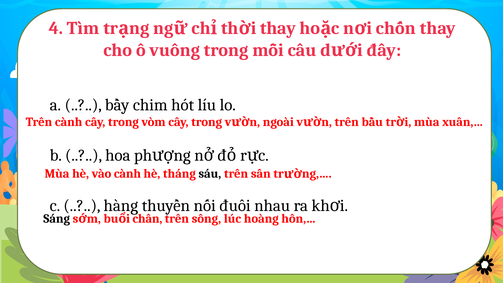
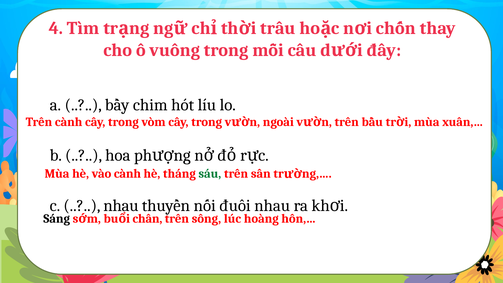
thay: thay -> trâu (278, 28)
sáu colour: black -> green (210, 174)
hàng: hàng -> nhau (121, 206)
